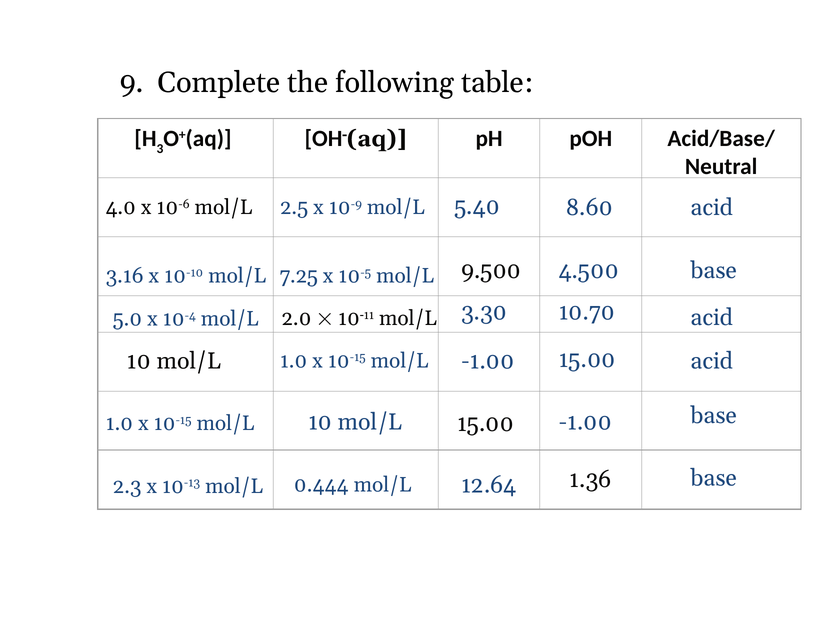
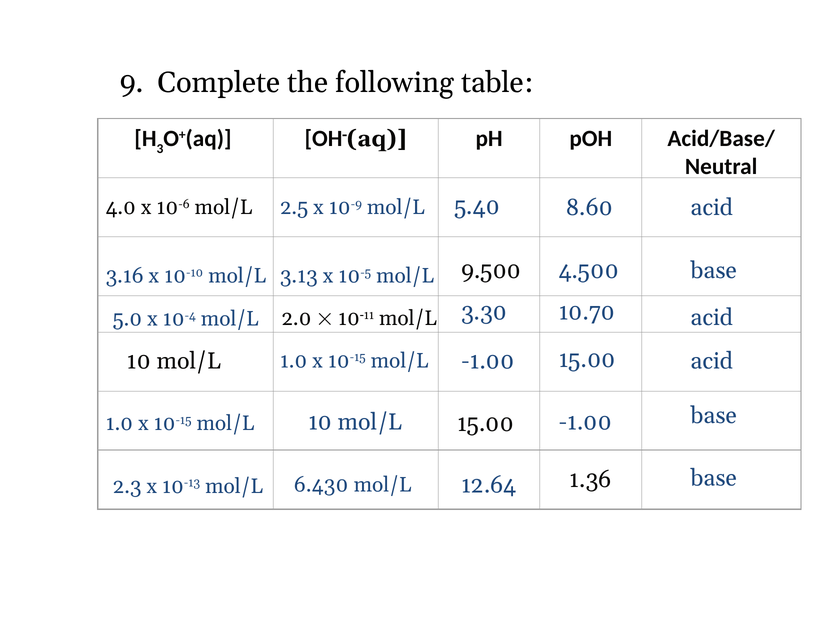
7.25: 7.25 -> 3.13 (299, 276)
0.444: 0.444 -> 6.430 (321, 485)
